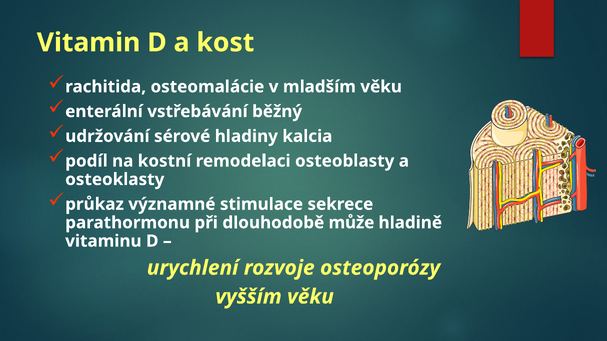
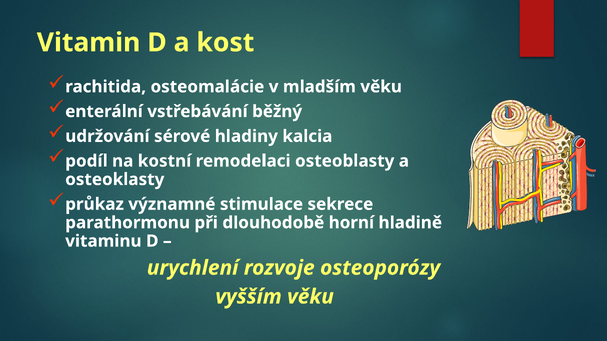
může: může -> horní (351, 223)
